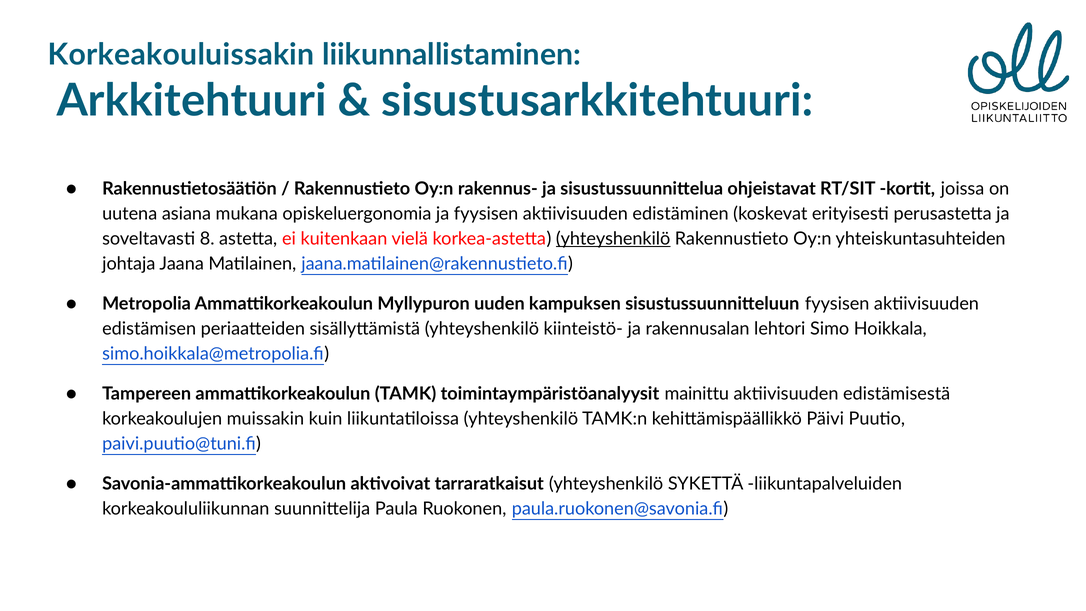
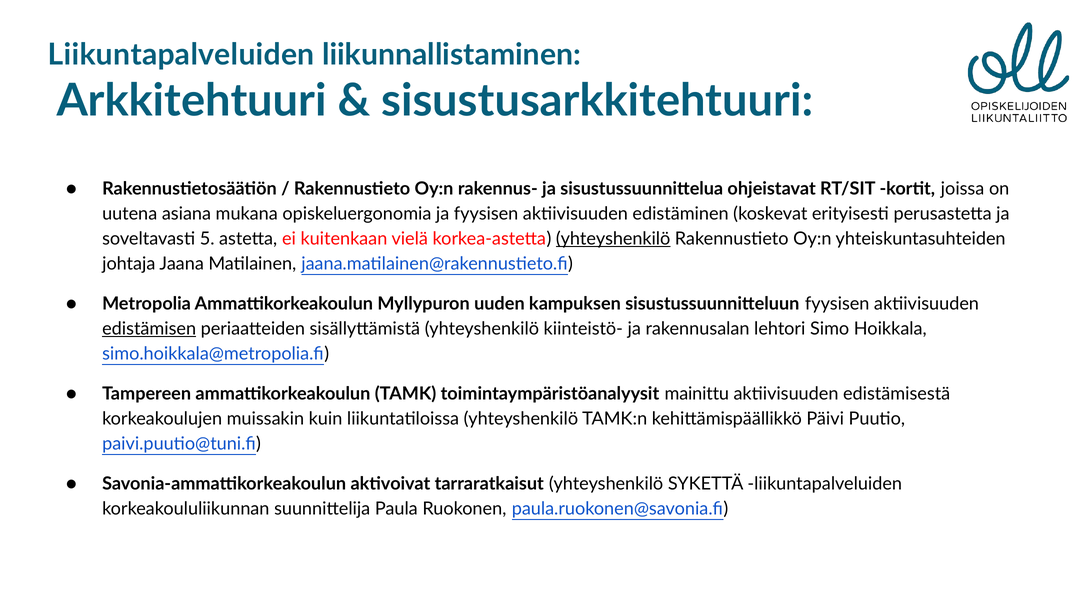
Korkeakouluissakin: Korkeakouluissakin -> Liikuntapalveluiden (181, 55)
8: 8 -> 5 (207, 239)
edistämisen underline: none -> present (149, 329)
